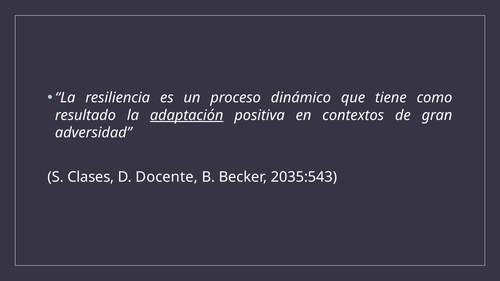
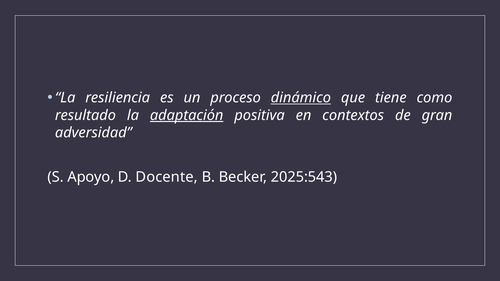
dinámico underline: none -> present (301, 98)
Clases: Clases -> Apoyo (91, 177)
2035:543: 2035:543 -> 2025:543 (304, 177)
